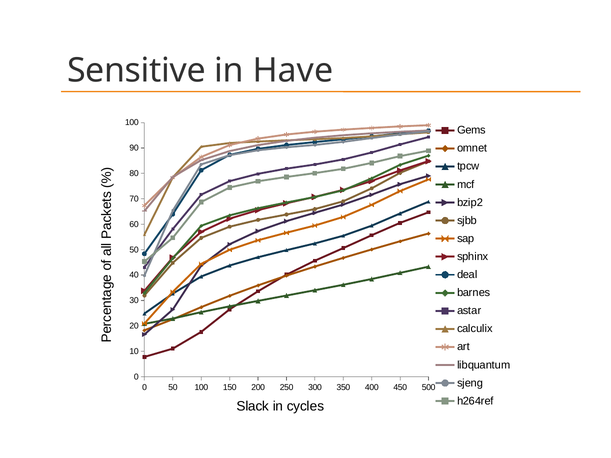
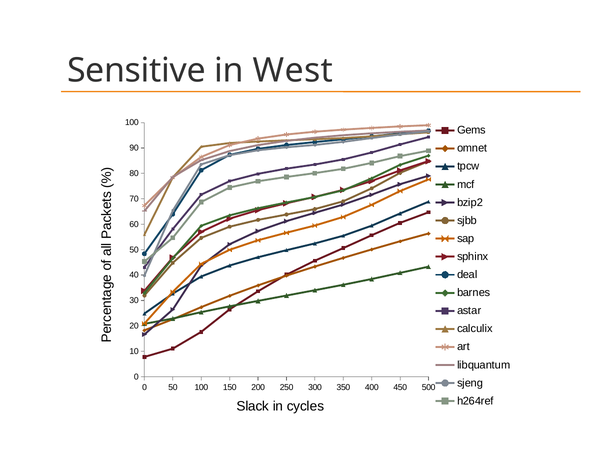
Have: Have -> West (293, 71)
